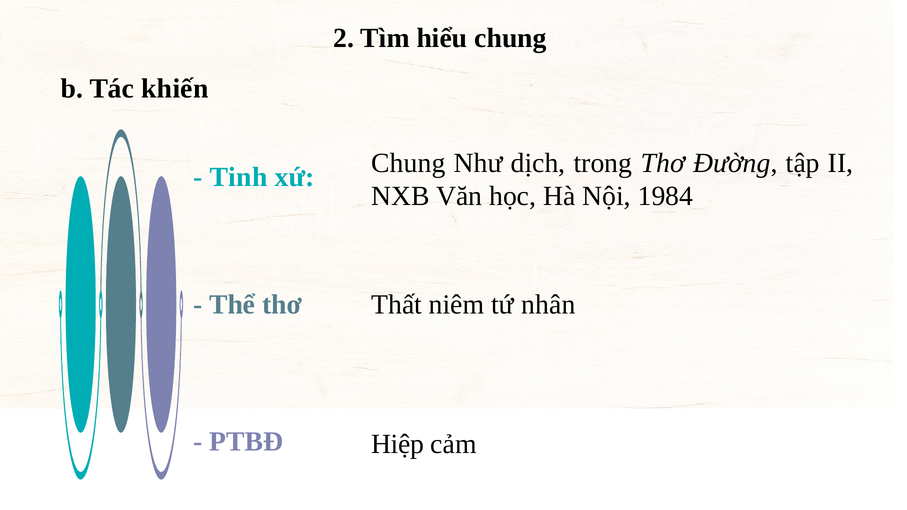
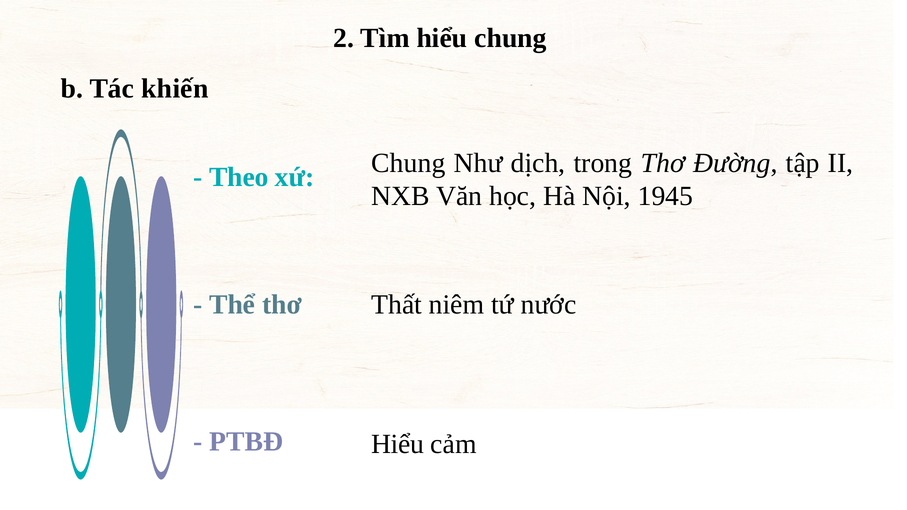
Tinh: Tinh -> Theo (239, 177)
1984: 1984 -> 1945 (665, 196)
nhân: nhân -> nước (549, 305)
PTBĐ Hiệp: Hiệp -> Hiểu (398, 444)
